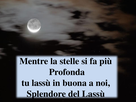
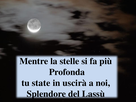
tu lassù: lassù -> state (41, 83)
buona: buona -> uscirà (75, 83)
